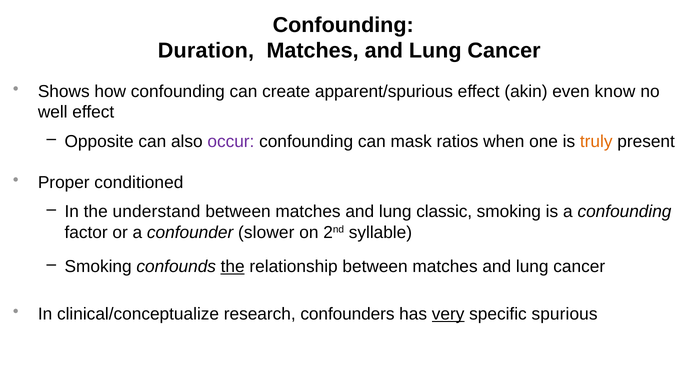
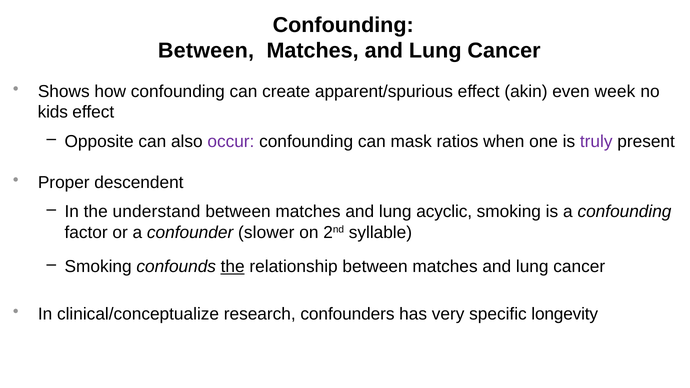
Duration: Duration -> Between (206, 51)
know: know -> week (615, 92)
well: well -> kids (53, 112)
truly colour: orange -> purple (596, 142)
conditioned: conditioned -> descendent (139, 182)
classic: classic -> acyclic (444, 212)
very underline: present -> none (448, 314)
spurious: spurious -> longevity (565, 314)
